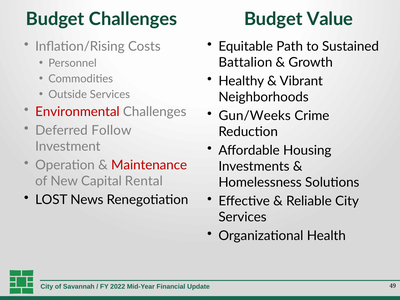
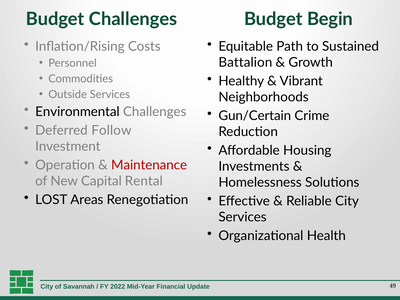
Value: Value -> Begin (330, 19)
Environmental colour: red -> black (77, 112)
Gun/Weeks: Gun/Weeks -> Gun/Certain (255, 116)
News: News -> Areas (87, 200)
